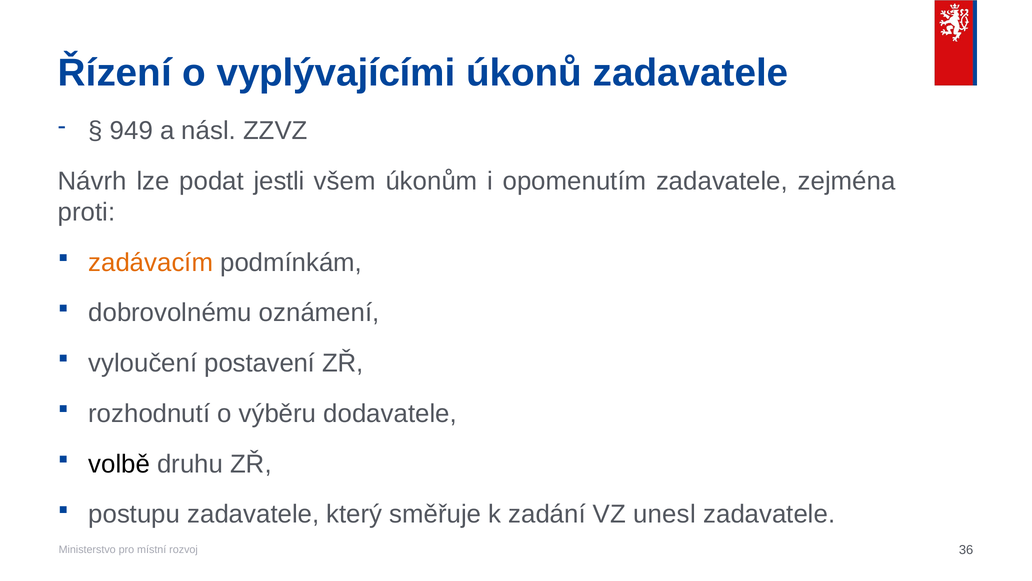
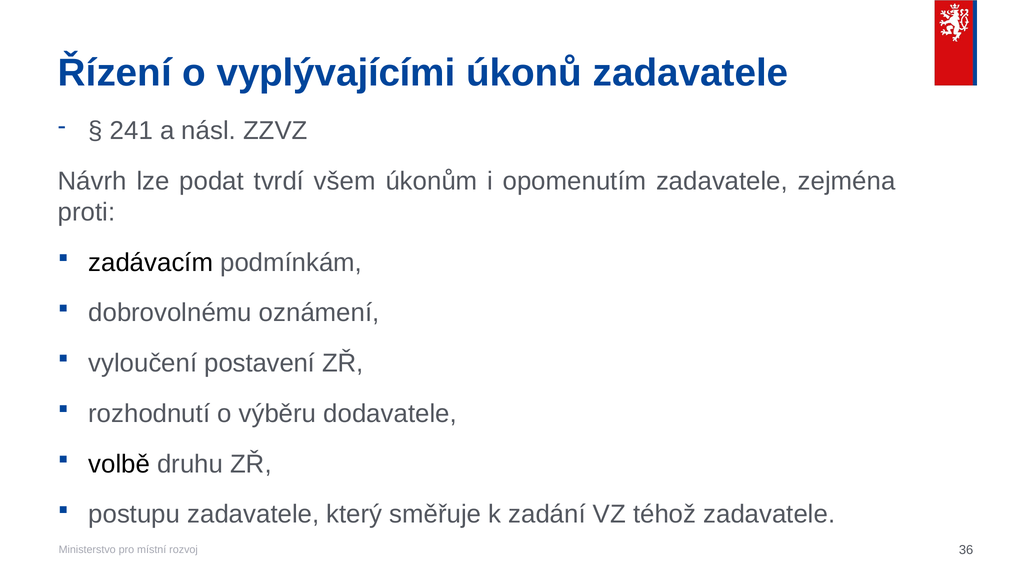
949: 949 -> 241 (131, 131)
jestli: jestli -> tvrdí (279, 181)
zadávacím colour: orange -> black (151, 262)
unesl: unesl -> téhož (665, 514)
